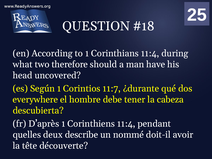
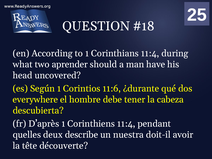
therefore: therefore -> aprender (70, 64)
11:7: 11:7 -> 11:6 (112, 89)
nommé: nommé -> nuestra (128, 135)
